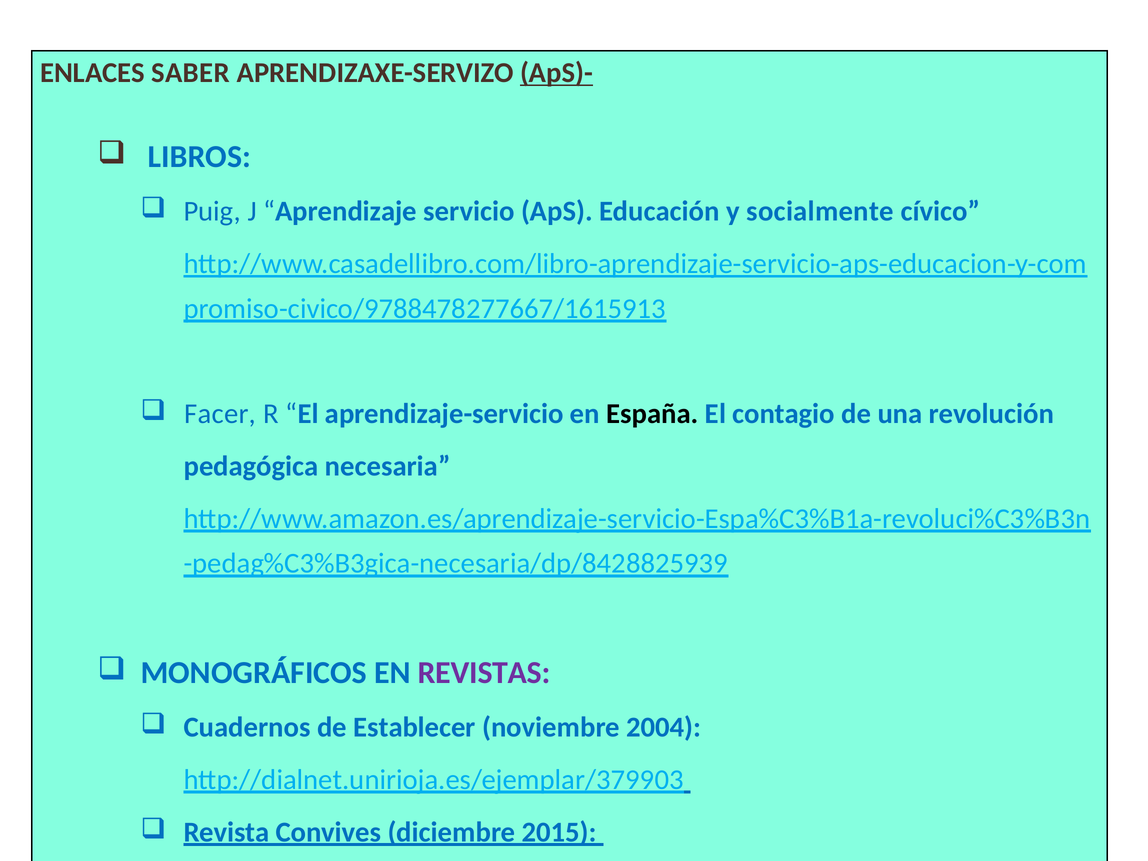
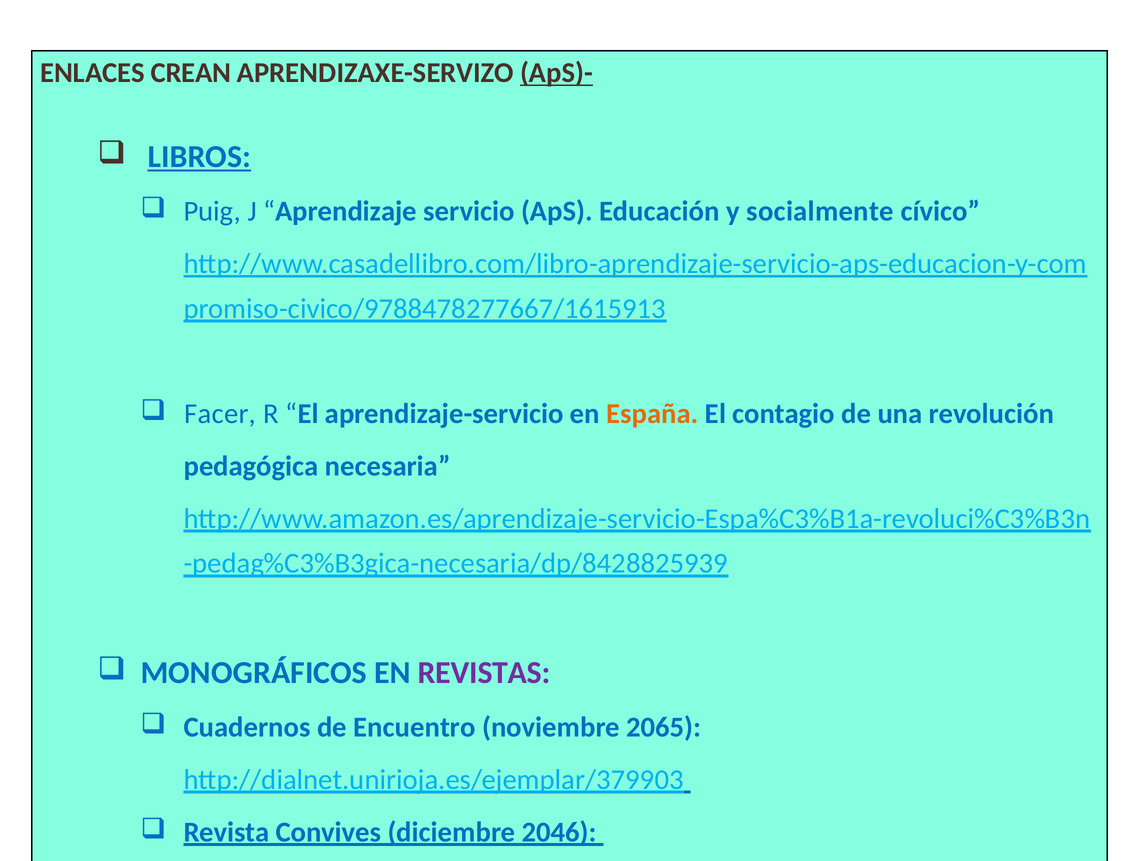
SABER: SABER -> CREAN (191, 73)
LIBROS underline: none -> present (199, 157)
España colour: black -> orange (652, 414)
Establecer: Establecer -> Encuentro (414, 727)
2004: 2004 -> 2065 (664, 727)
2015: 2015 -> 2046 (559, 832)
